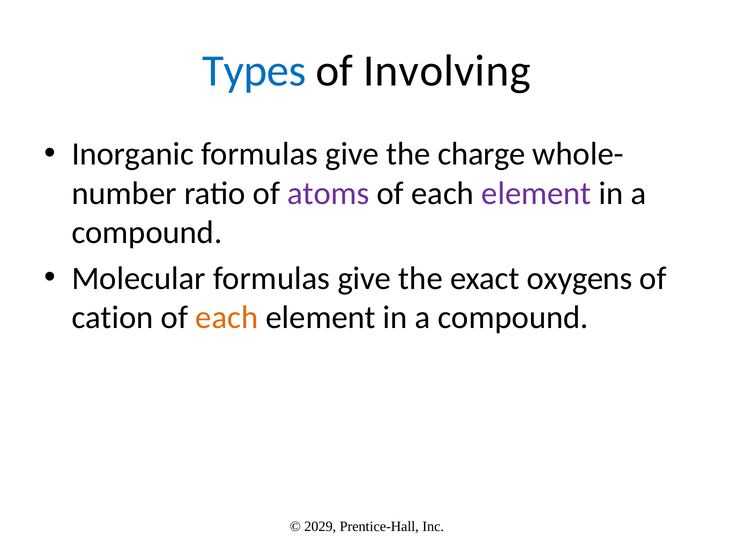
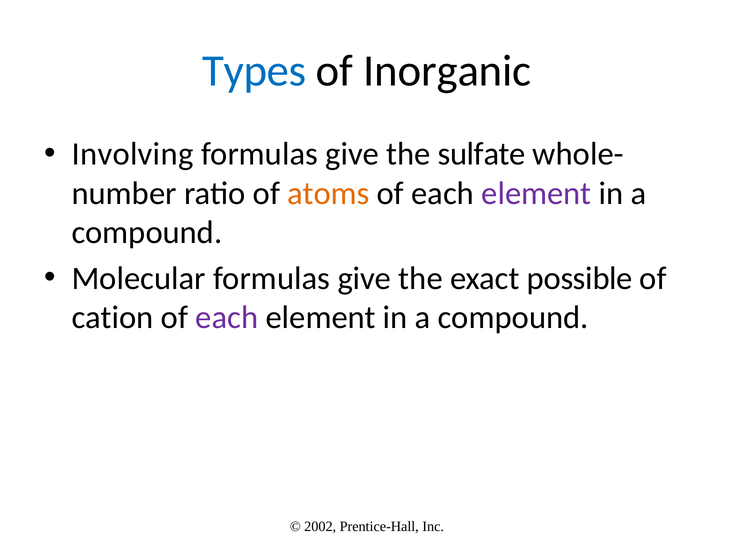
Involving: Involving -> Inorganic (447, 71)
Inorganic: Inorganic -> Involving (132, 154)
charge: charge -> sulfate (482, 154)
atoms colour: purple -> orange (328, 193)
oxygens: oxygens -> possible (580, 278)
each colour: orange -> purple (227, 317)
2029: 2029 -> 2002 (320, 526)
